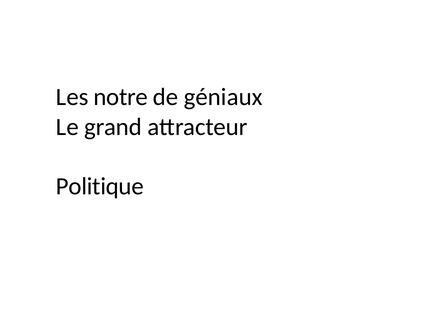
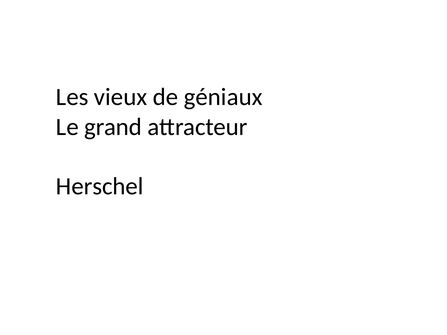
notre: notre -> vieux (121, 97)
Politique: Politique -> Herschel (100, 187)
